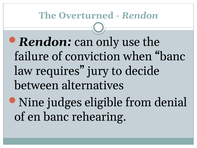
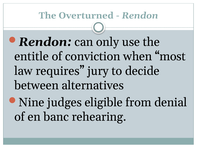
failure: failure -> entitle (32, 56)
when banc: banc -> most (170, 56)
